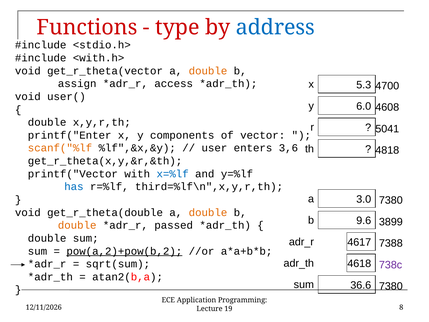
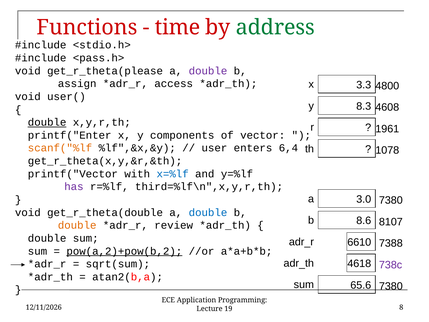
type: type -> time (178, 27)
address colour: blue -> green (275, 27)
<with.h>: <with.h> -> <pass.h> (99, 58)
get_r_theta(vector: get_r_theta(vector -> get_r_theta(please (105, 71)
double colour: orange -> purple (208, 71)
5.3: 5.3 -> 3.3 (364, 85)
4700: 4700 -> 4800 (387, 86)
6.0: 6.0 -> 8.3 (364, 106)
double underline: none -> present (47, 122)
5041: 5041 -> 1961 (387, 129)
4818: 4818 -> 1078 (387, 150)
3,6: 3,6 -> 6,4 (288, 148)
has colour: blue -> purple (74, 187)
double colour: orange -> blue (208, 212)
9.6: 9.6 -> 8.6 (364, 221)
3899: 3899 -> 8107 (391, 222)
passed: passed -> review (174, 225)
4617: 4617 -> 6610 (359, 242)
36.6: 36.6 -> 65.6 (361, 285)
